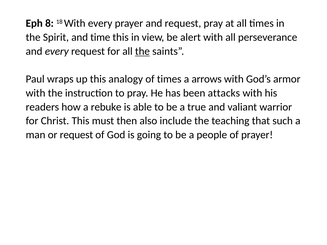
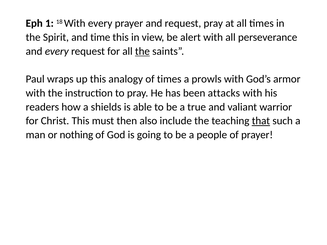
8: 8 -> 1 (49, 23)
arrows: arrows -> prowls (207, 79)
rebuke: rebuke -> shields (106, 107)
that underline: none -> present (261, 121)
or request: request -> nothing (76, 135)
